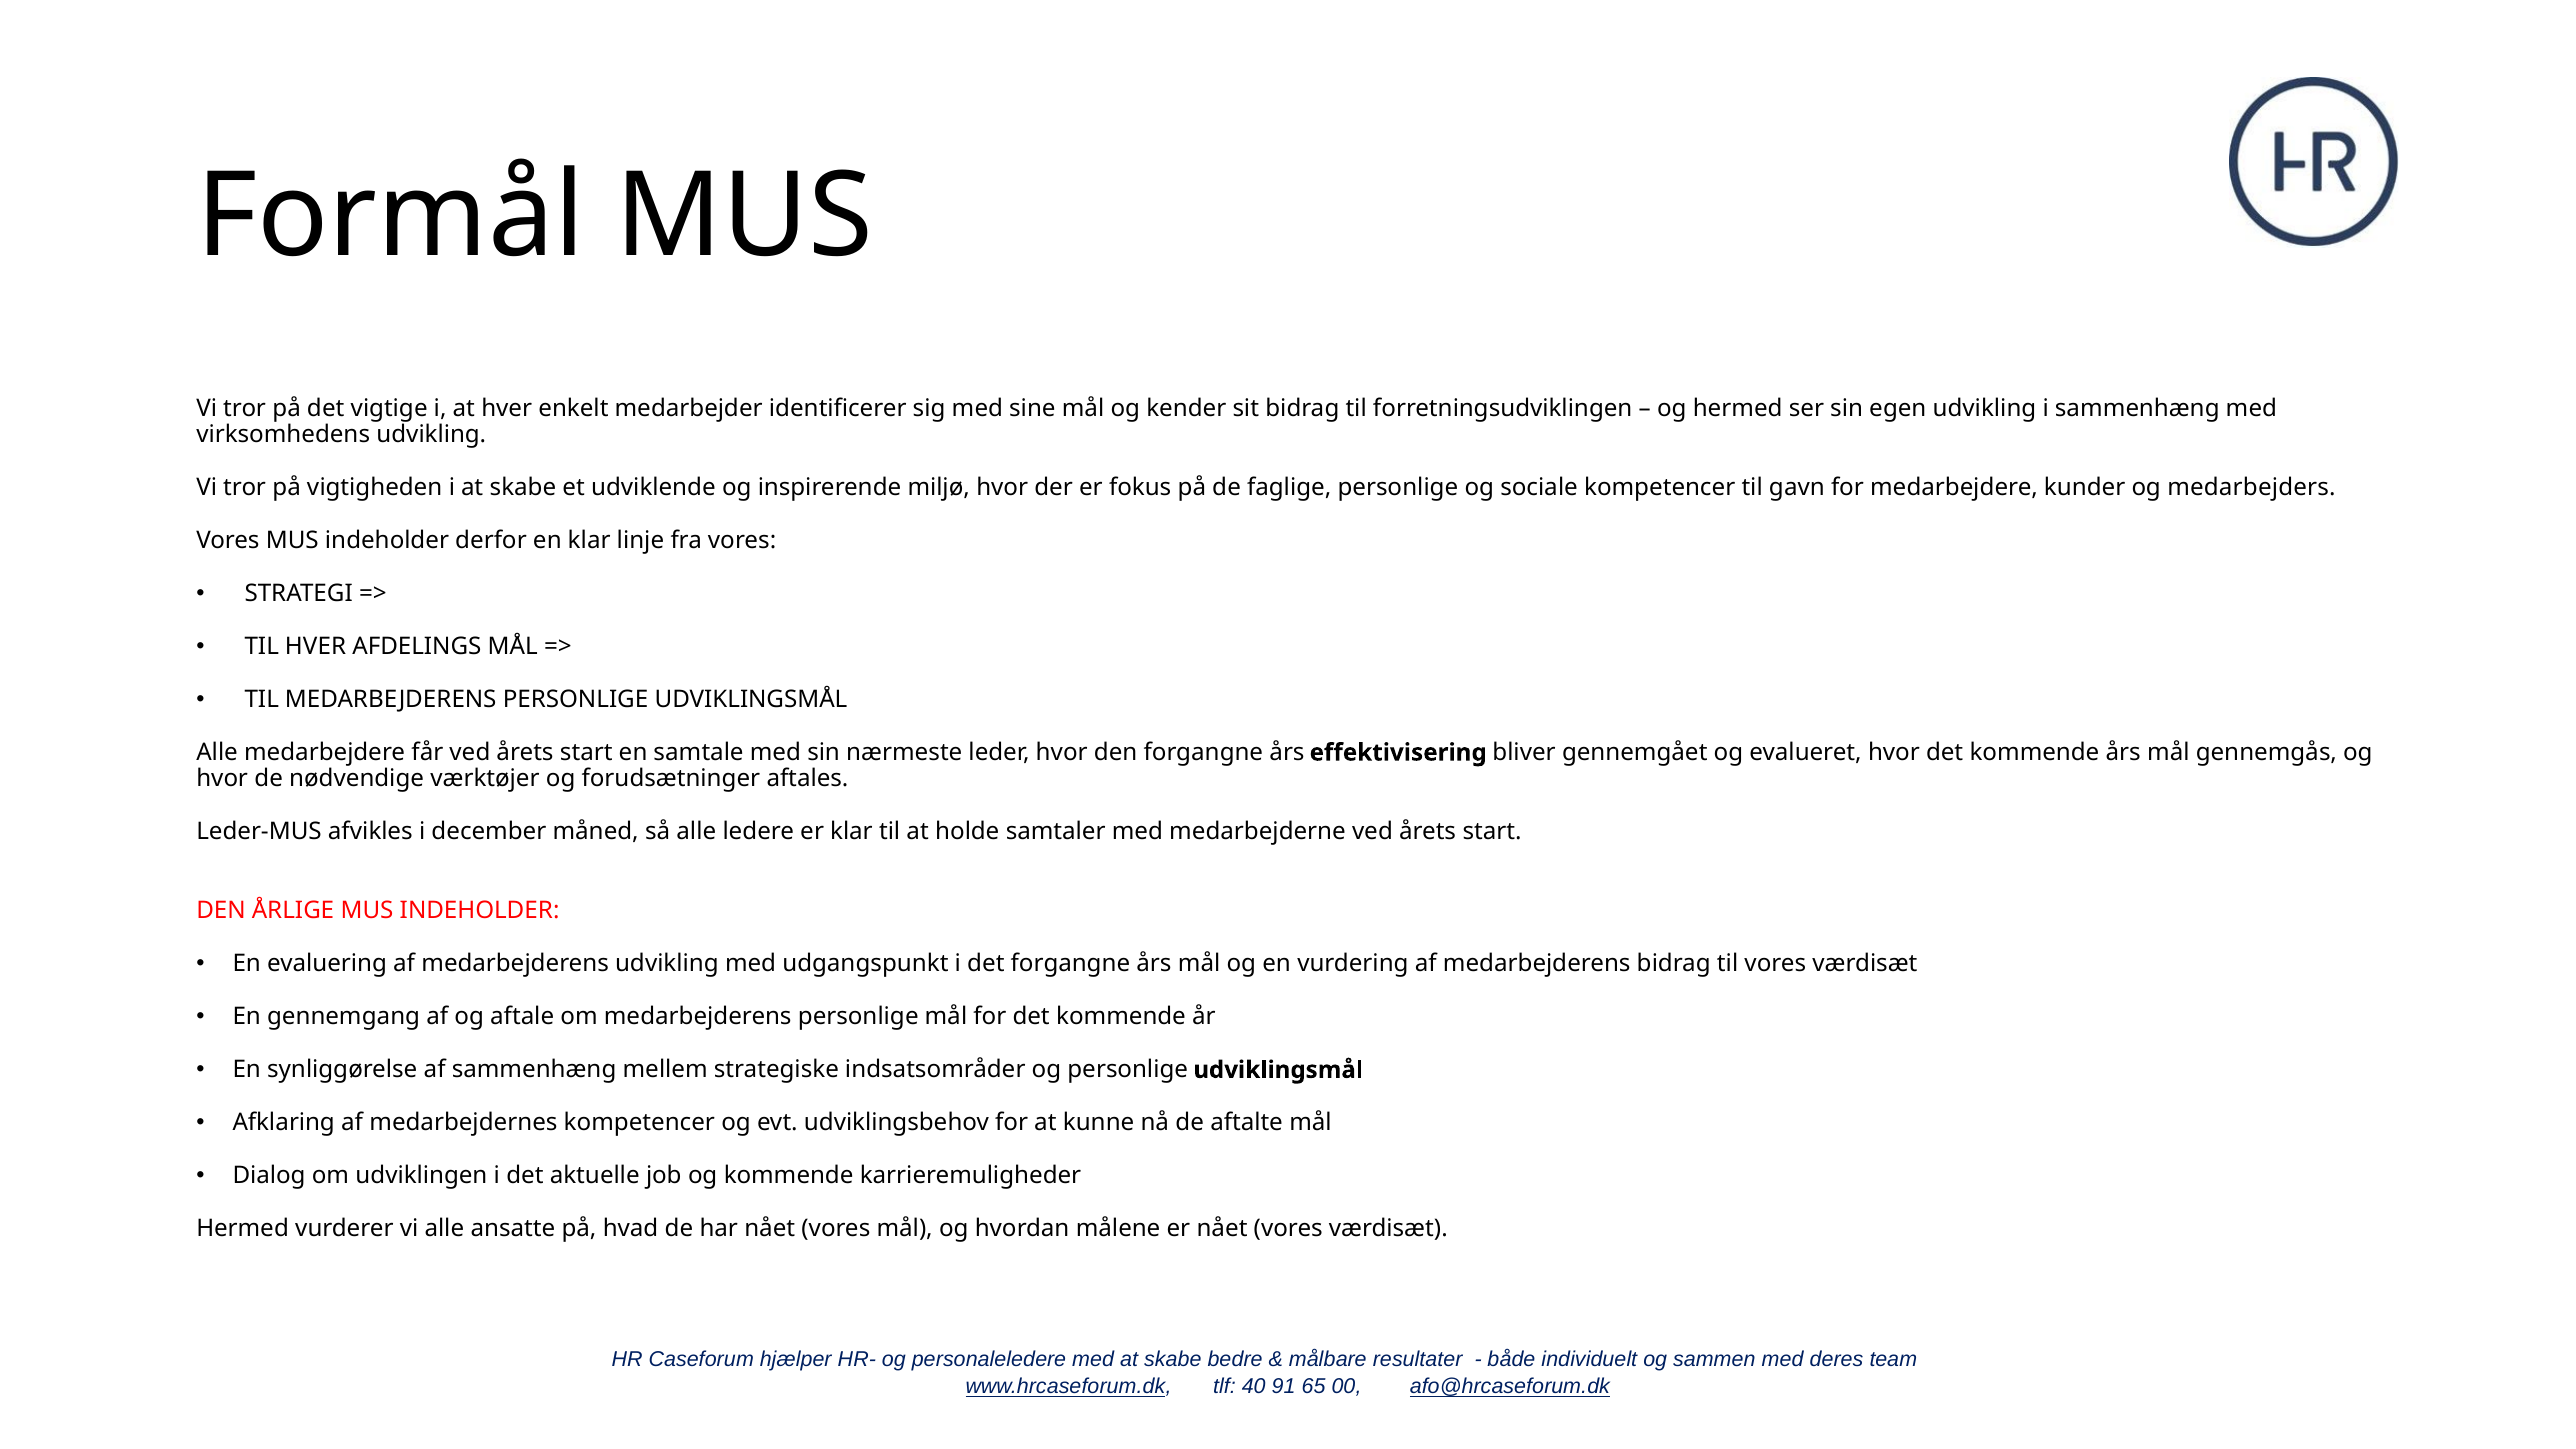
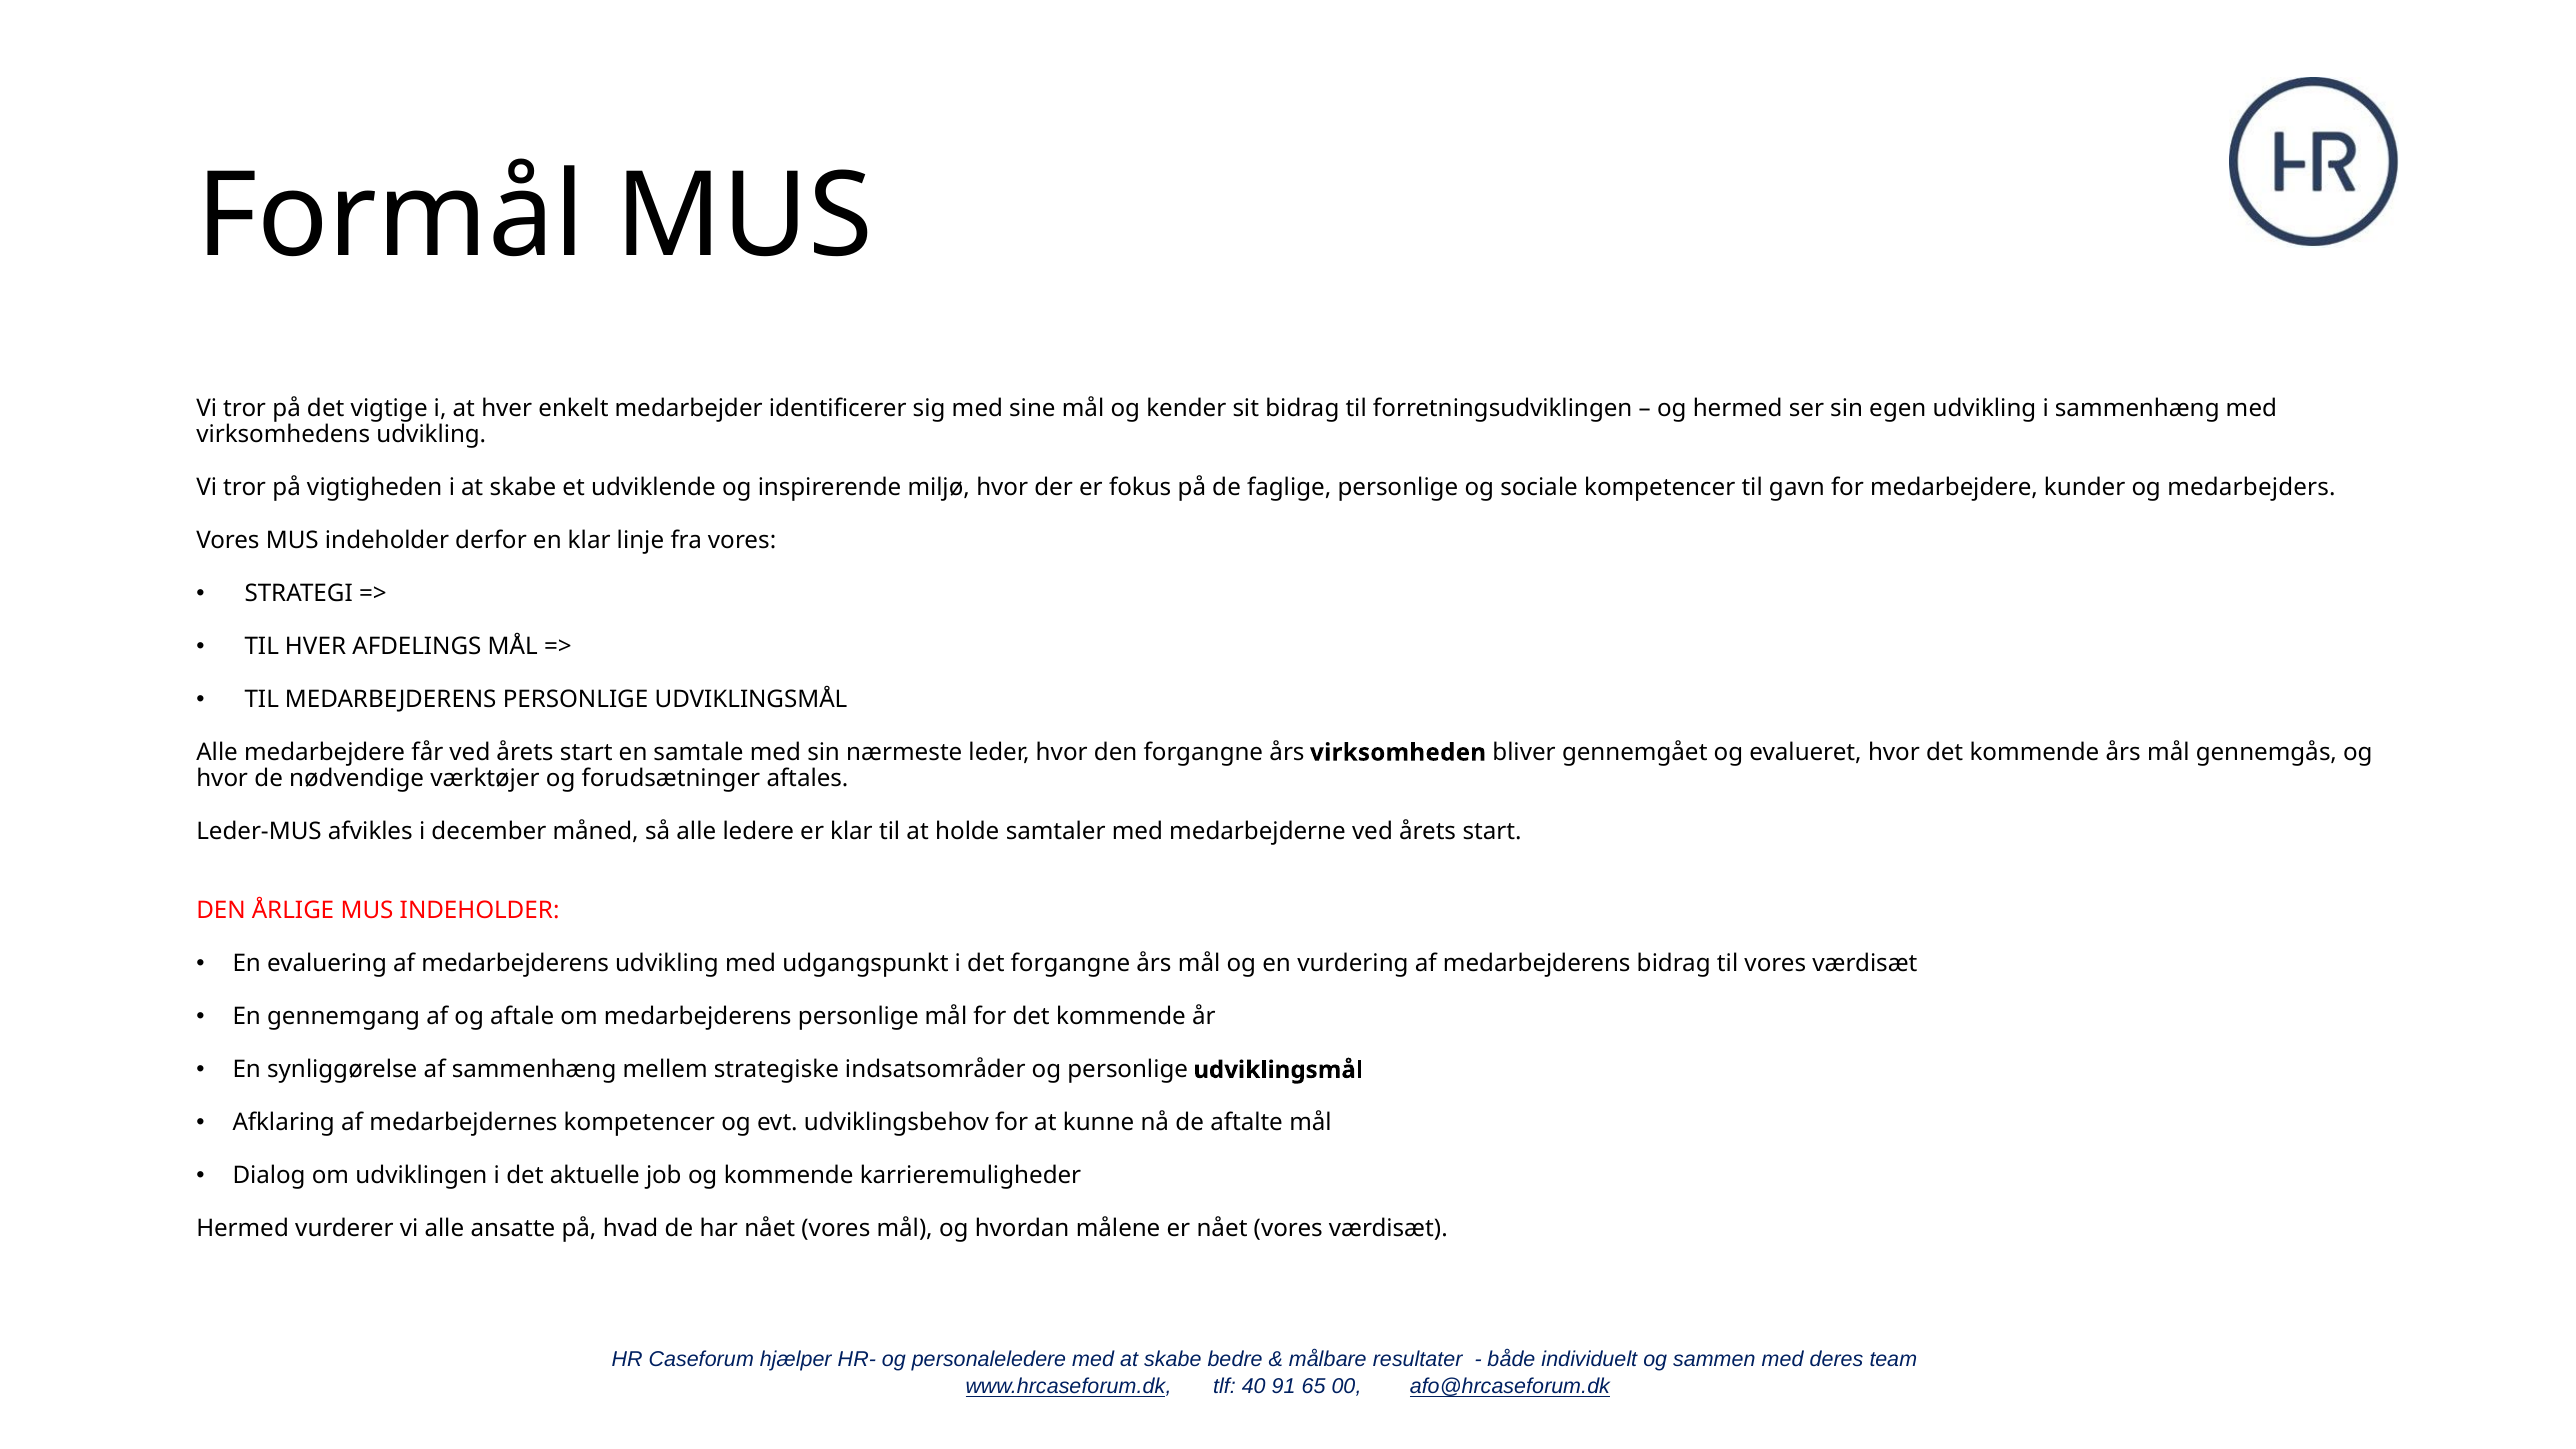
effektivisering: effektivisering -> virksomheden (1398, 753)
